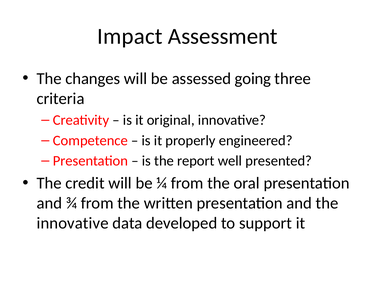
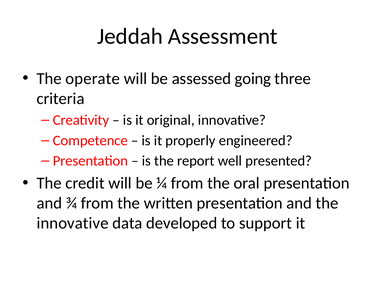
Impact: Impact -> Jeddah (130, 36)
changes: changes -> operate (93, 79)
